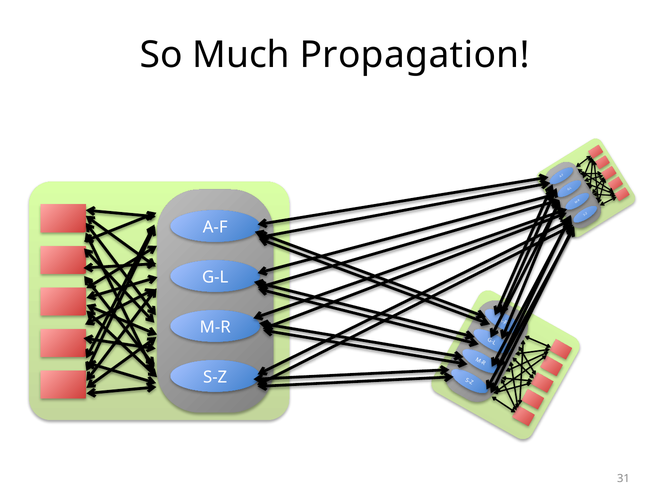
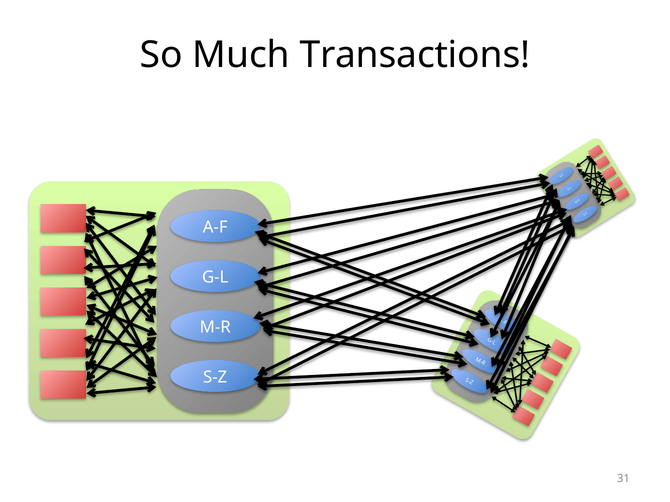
Propagation: Propagation -> Transactions (415, 55)
